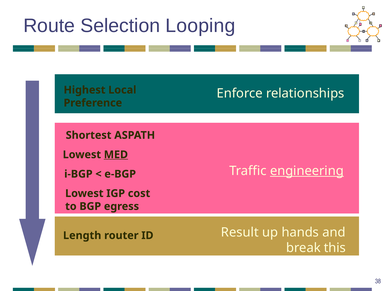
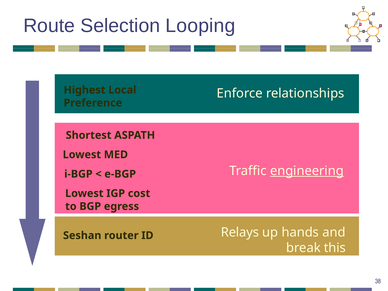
MED underline: present -> none (116, 155)
Result: Result -> Relays (240, 232)
Length: Length -> Seshan (82, 235)
